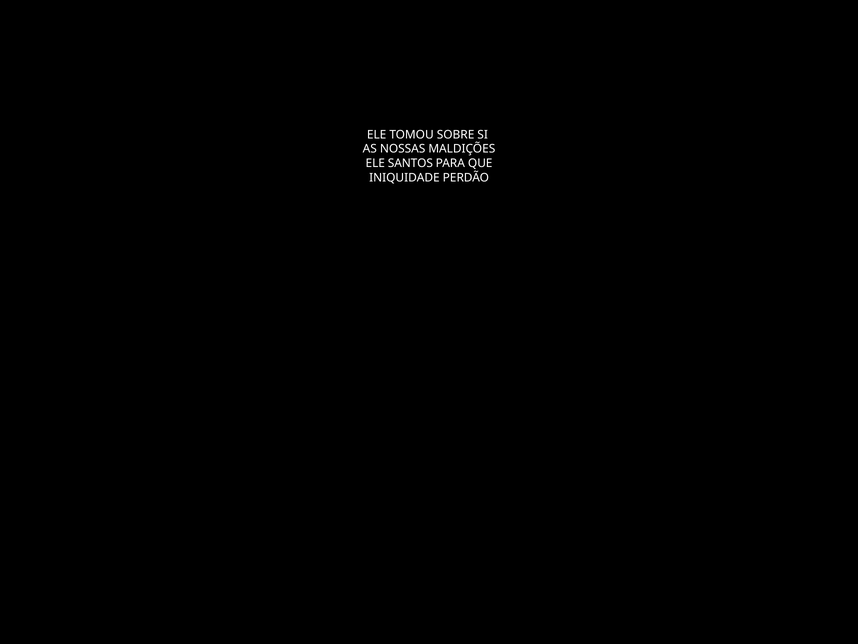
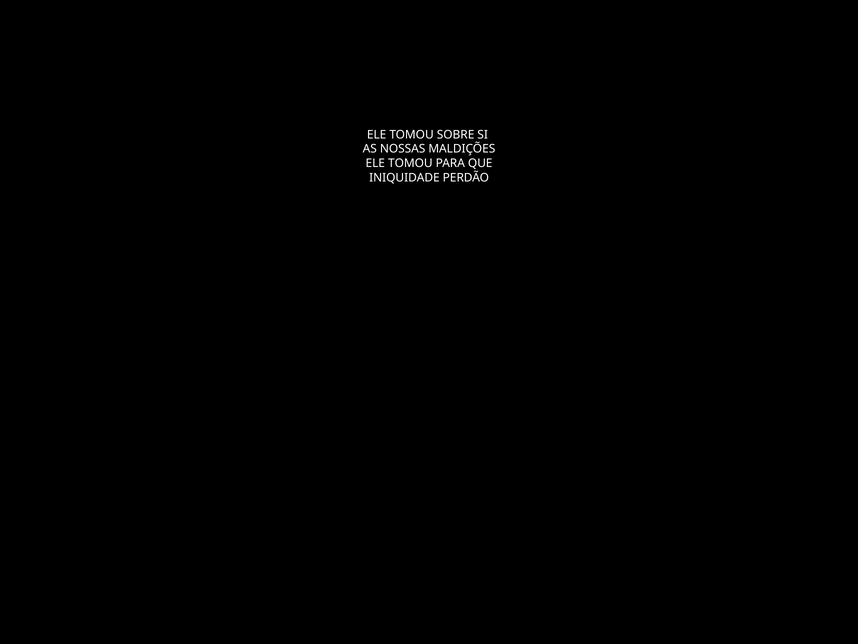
SANTOS: SANTOS -> TOMOU (410, 163)
